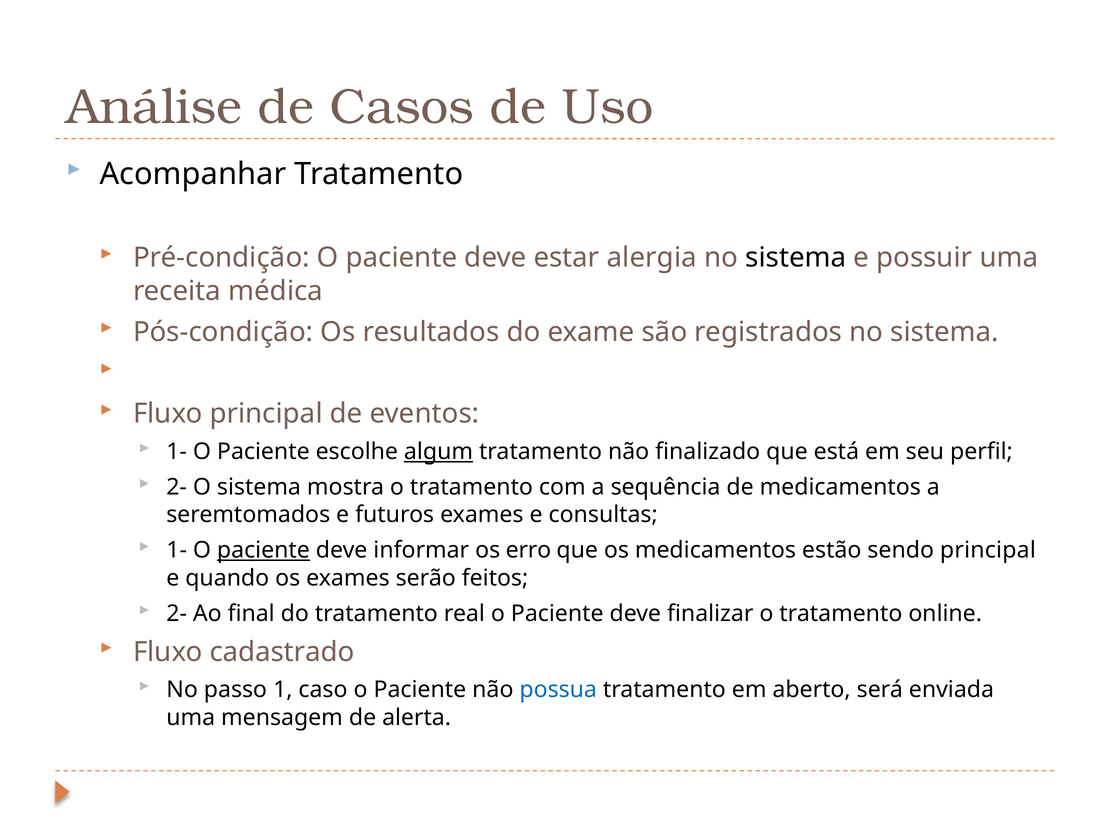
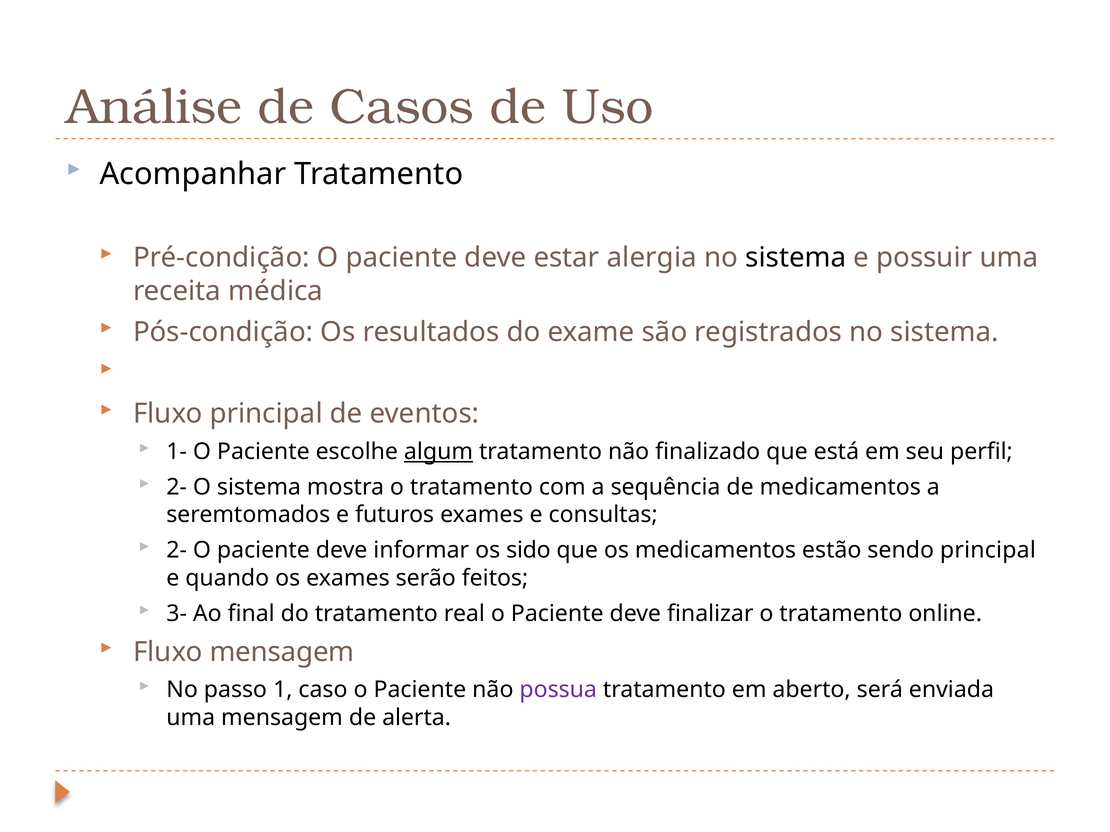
1-: 1- -> 2- (177, 551)
paciente underline: present -> none (263, 551)
erro: erro -> sido (528, 551)
2-: 2- -> 3- (177, 614)
Fluxo cadastrado: cadastrado -> mensagem (282, 652)
possua colour: blue -> purple (558, 690)
